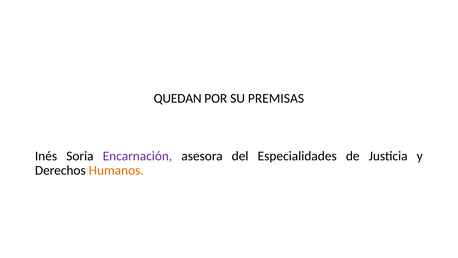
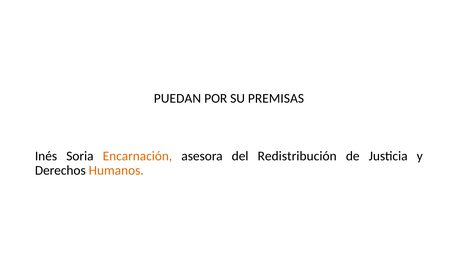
QUEDAN: QUEDAN -> PUEDAN (177, 98)
Encarnación colour: purple -> orange (137, 156)
Especialidades: Especialidades -> Redistribución (297, 156)
